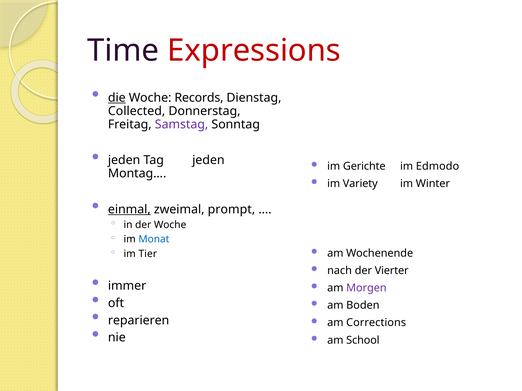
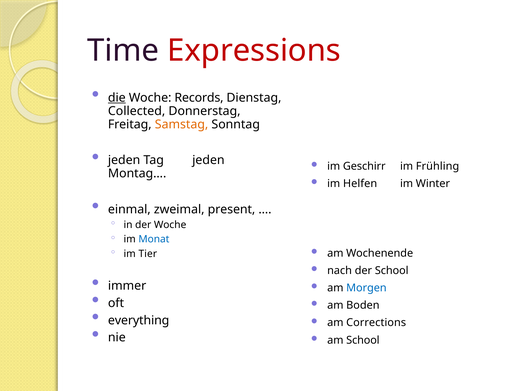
Samstag colour: purple -> orange (182, 124)
Gerichte: Gerichte -> Geschirr (364, 166)
Edmodo: Edmodo -> Frühling (438, 166)
Variety: Variety -> Helfen (360, 184)
einmal underline: present -> none (129, 210)
prompt: prompt -> present (232, 210)
der Vierter: Vierter -> School (392, 271)
Morgen colour: purple -> blue (366, 288)
reparieren: reparieren -> everything (139, 321)
